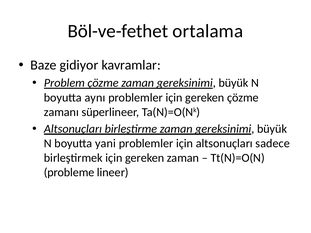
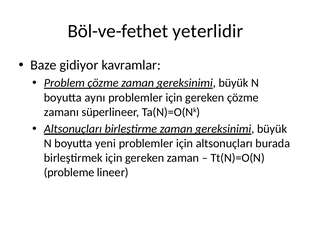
ortalama: ortalama -> yeterlidir (208, 31)
yani: yani -> yeni (105, 144)
sadece: sadece -> burada (273, 144)
